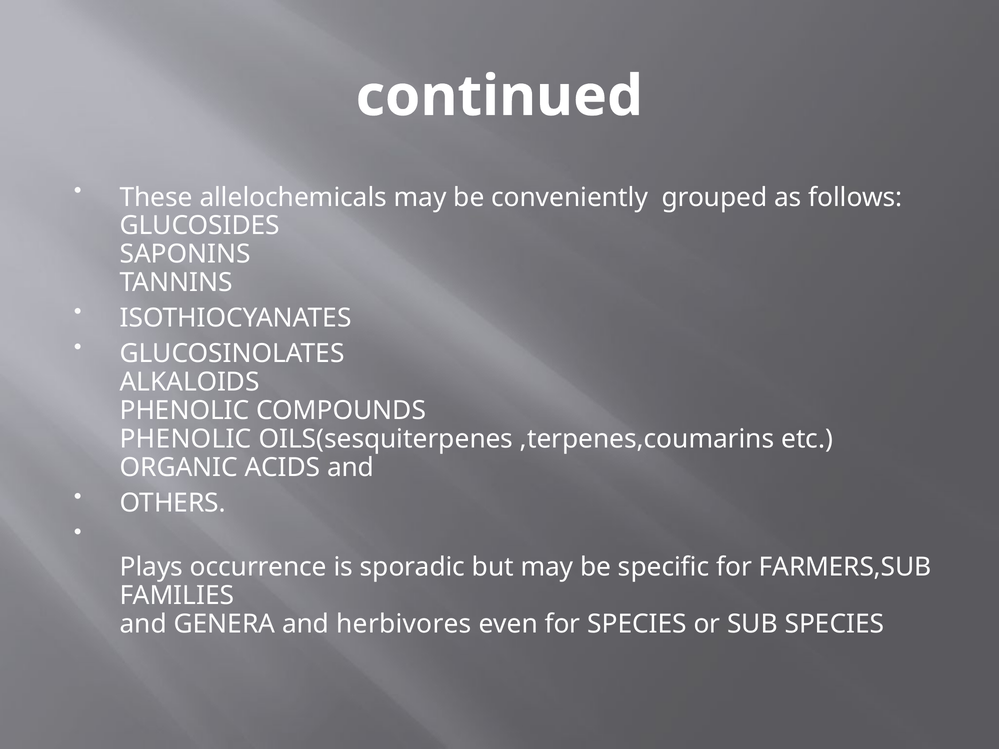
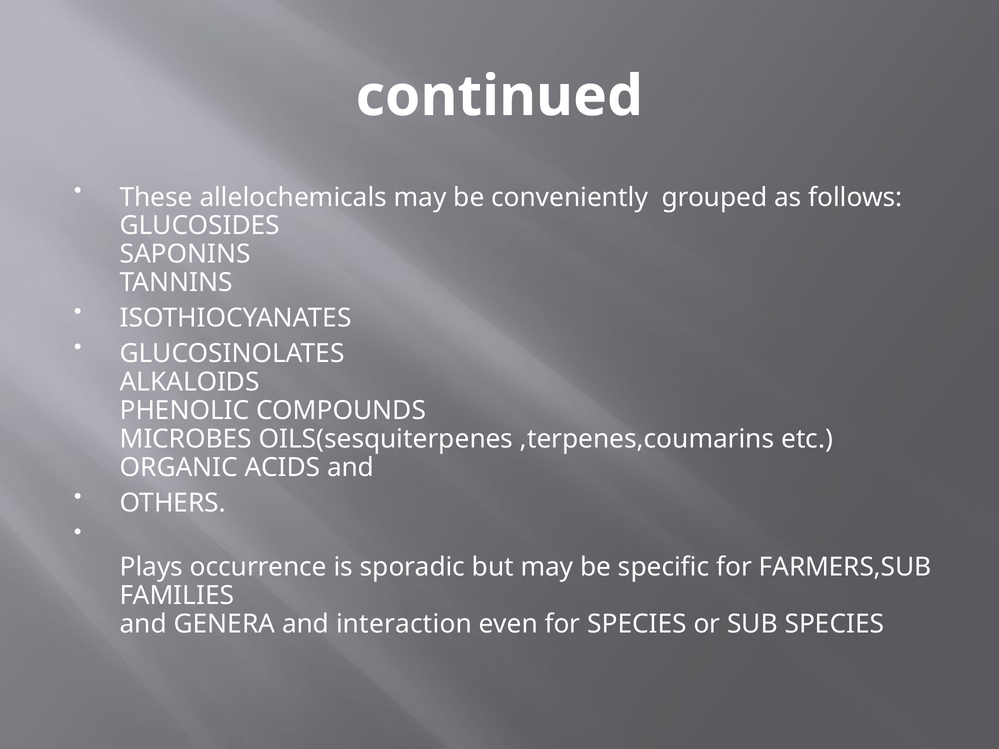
PHENOLIC: PHENOLIC -> MICROBES (186, 439)
herbivores: herbivores -> interaction (404, 624)
